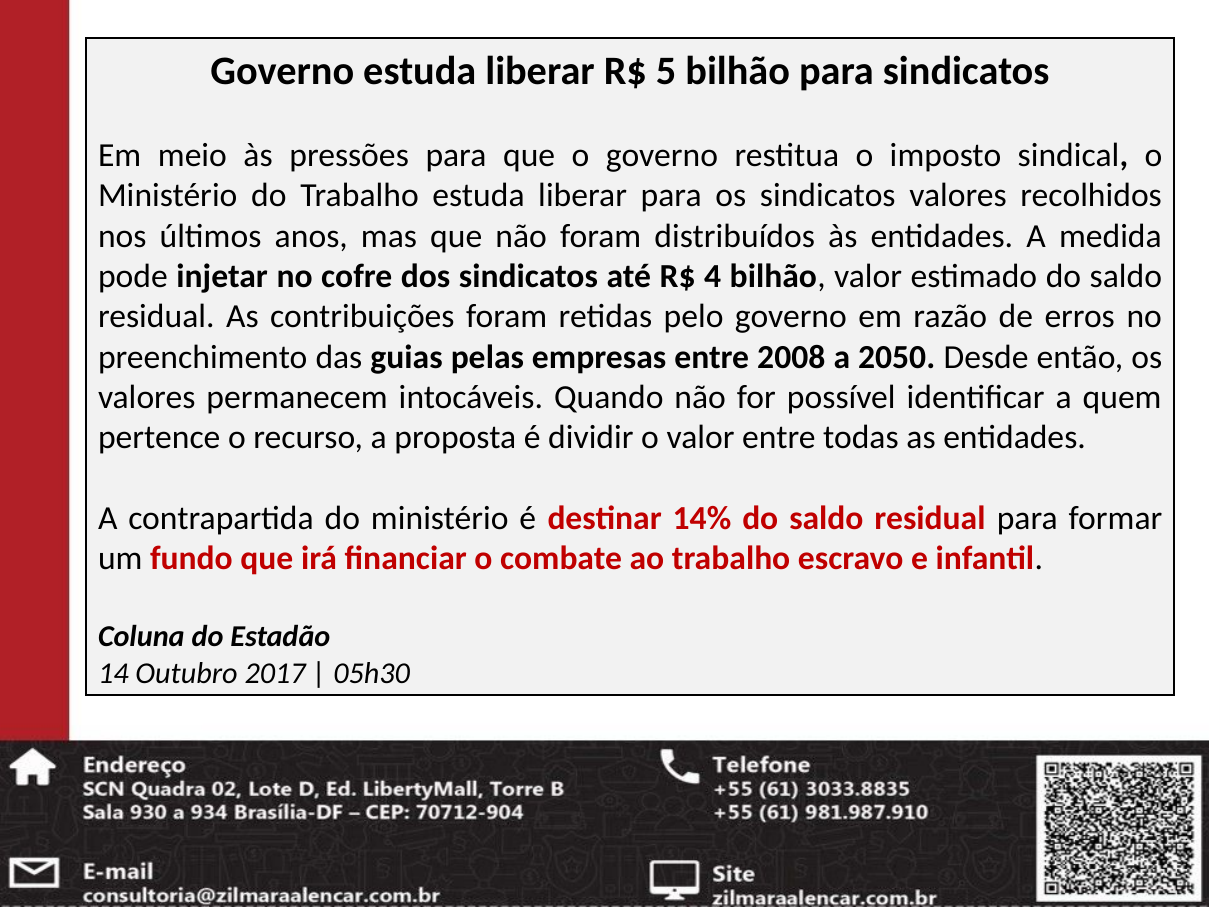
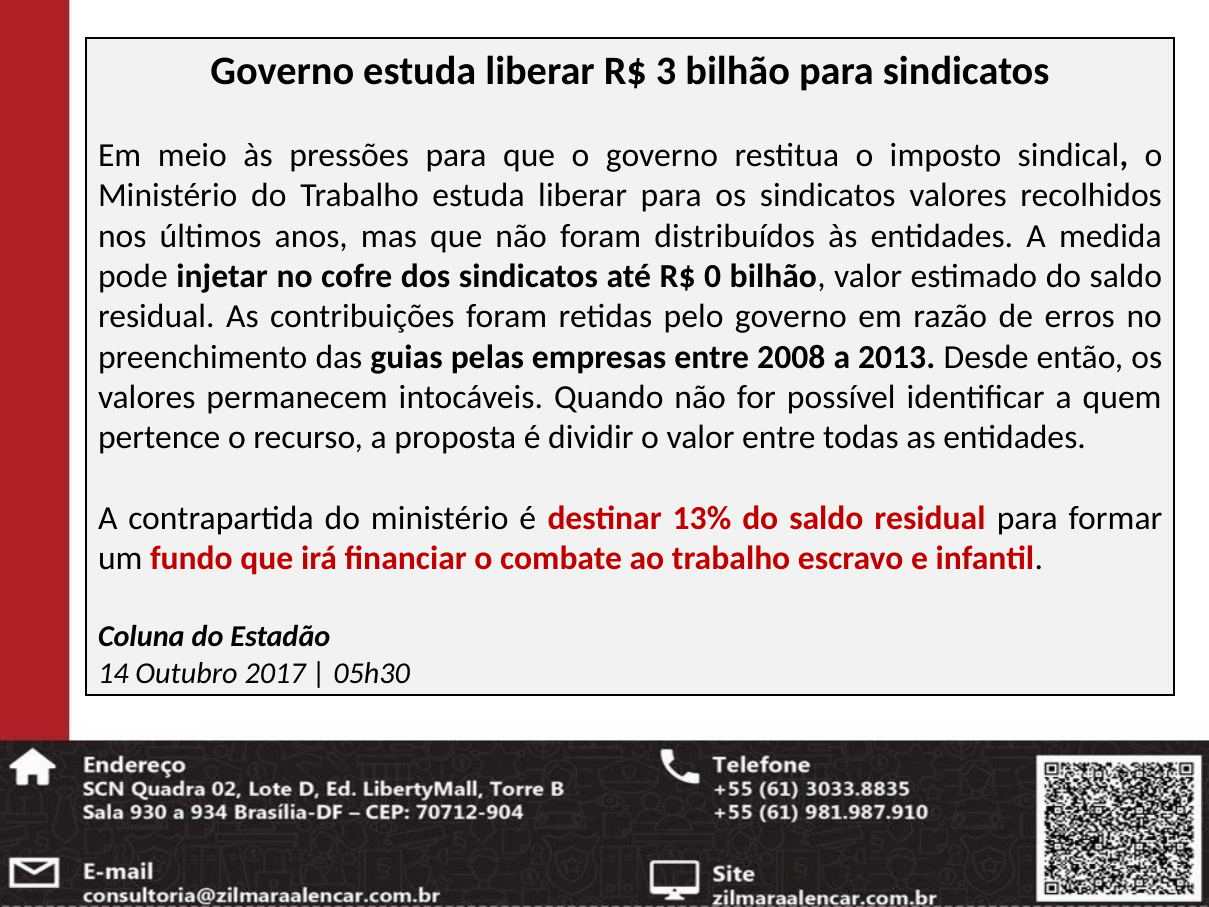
5: 5 -> 3 (666, 71)
4: 4 -> 0 (713, 276)
2050: 2050 -> 2013 (897, 357)
14%: 14% -> 13% (702, 518)
